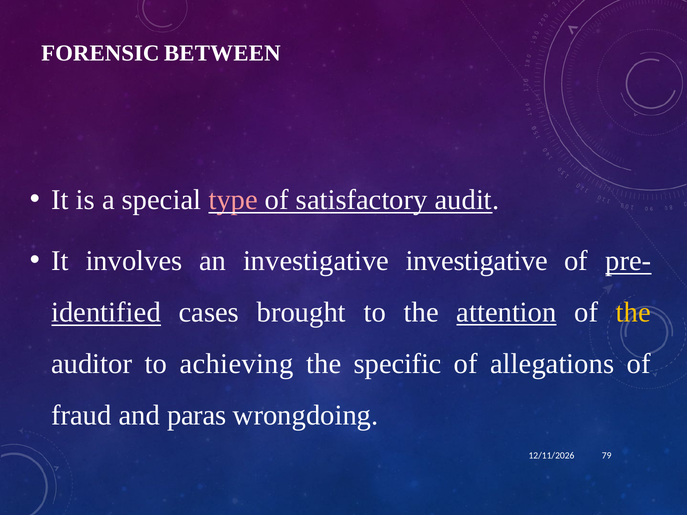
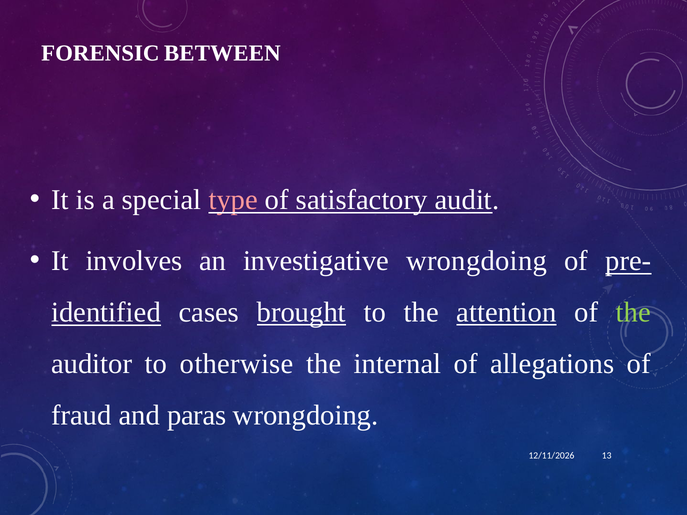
investigative investigative: investigative -> wrongdoing (477, 261)
brought underline: none -> present (301, 313)
the colour: yellow -> light green (633, 313)
achieving: achieving -> otherwise (237, 364)
specific: specific -> internal (398, 364)
79: 79 -> 13 (607, 456)
